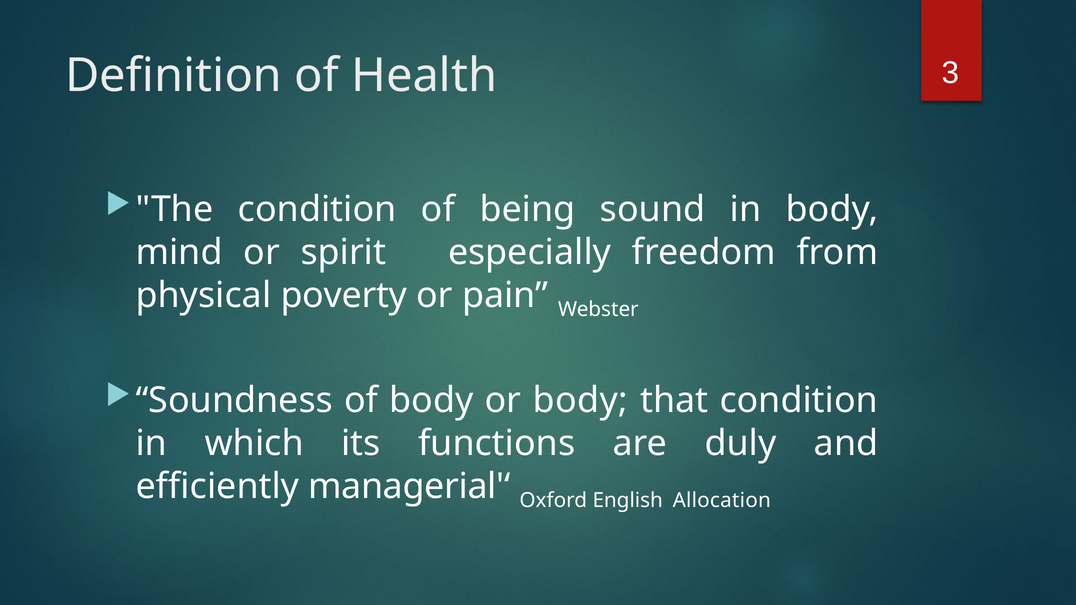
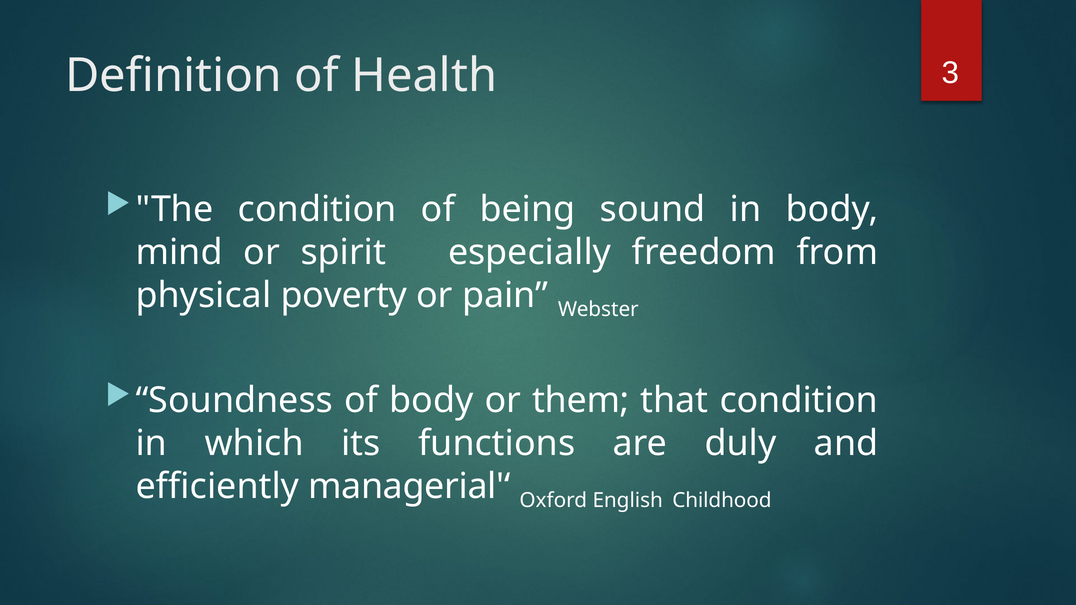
or body: body -> them (581, 401)
Allocation: Allocation -> Childhood (722, 501)
